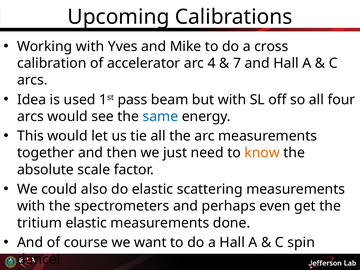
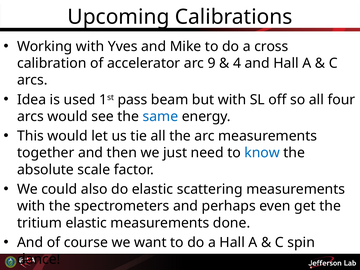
4: 4 -> 9 (212, 63)
7: 7 -> 4 (237, 63)
know colour: orange -> blue (262, 153)
